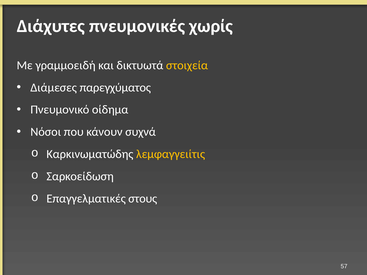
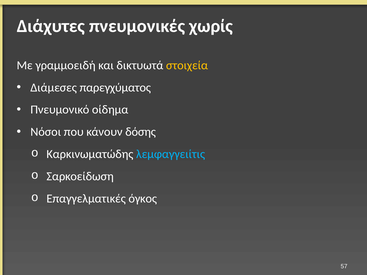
συχνά: συχνά -> δόσης (141, 132)
λεμφαγγειίτις colour: yellow -> light blue (171, 154)
στους: στους -> όγκος (143, 199)
